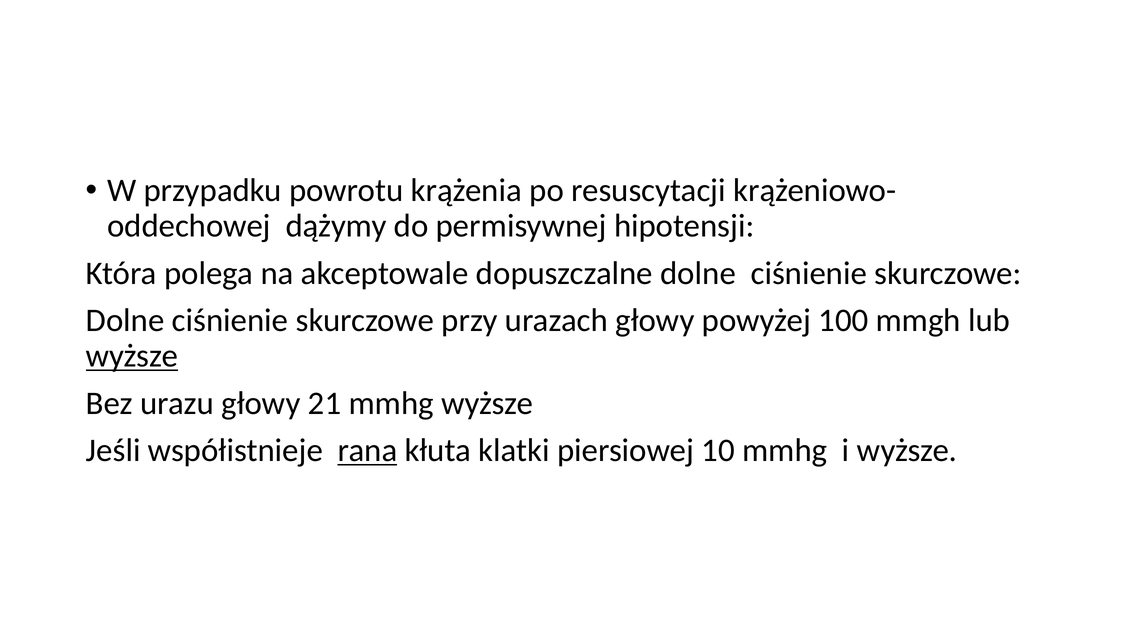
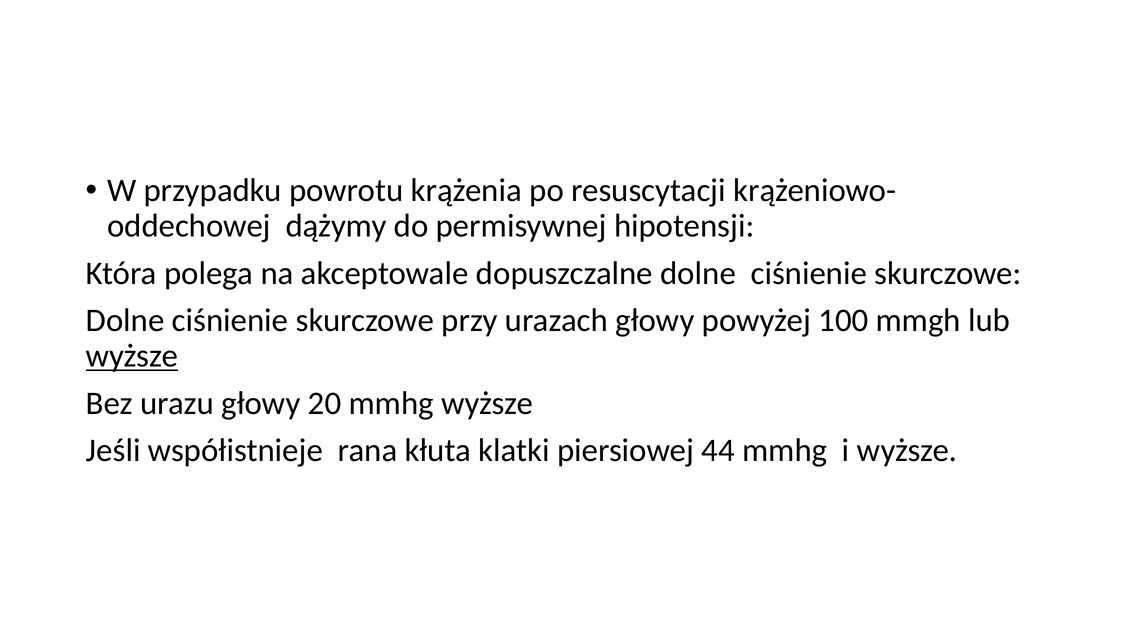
21: 21 -> 20 (325, 403)
rana underline: present -> none (367, 451)
10: 10 -> 44 (718, 451)
